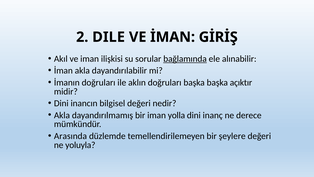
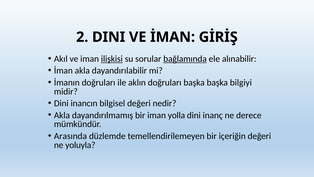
2 DILE: DILE -> DINI (109, 37)
ilişkisi underline: none -> present (112, 59)
açıktır: açıktır -> bilgiyi (241, 82)
şeylere: şeylere -> içeriğin (232, 136)
